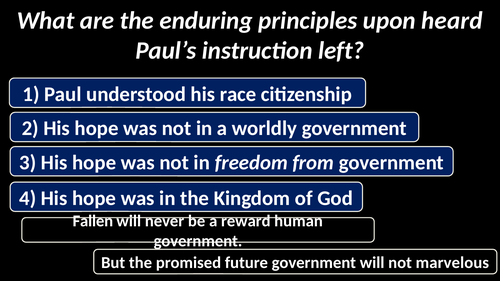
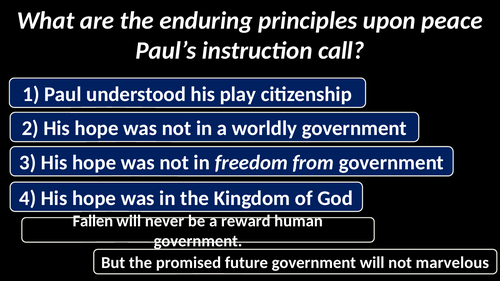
heard: heard -> peace (452, 21)
left: left -> call (341, 51)
race: race -> play (238, 94)
